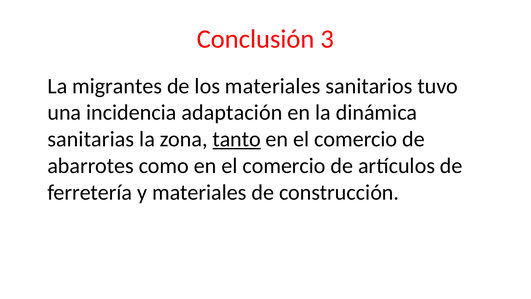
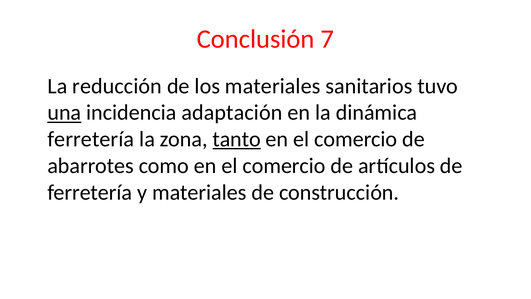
3: 3 -> 7 (327, 39)
migrantes: migrantes -> reducción (117, 86)
una underline: none -> present (64, 113)
sanitarias: sanitarias -> ferretería (91, 139)
